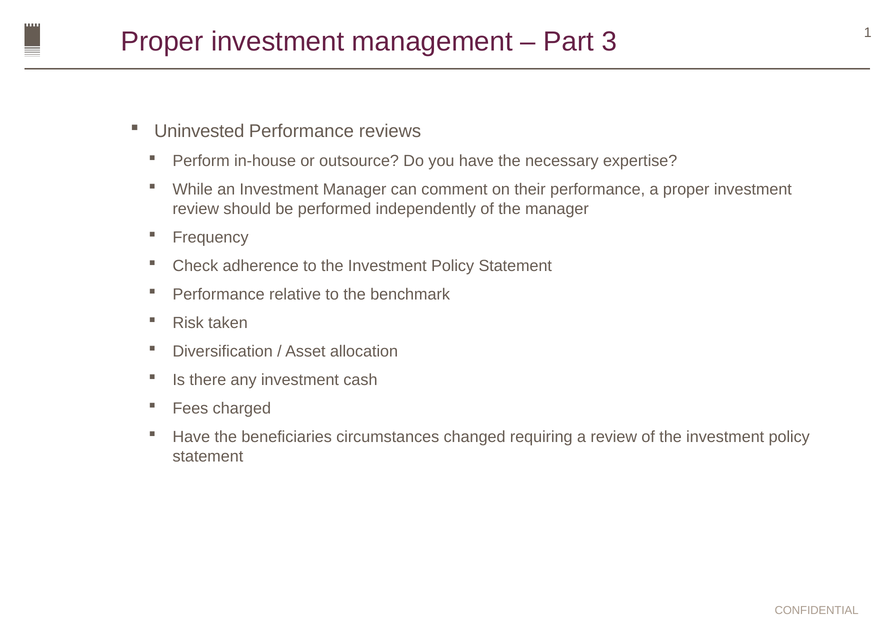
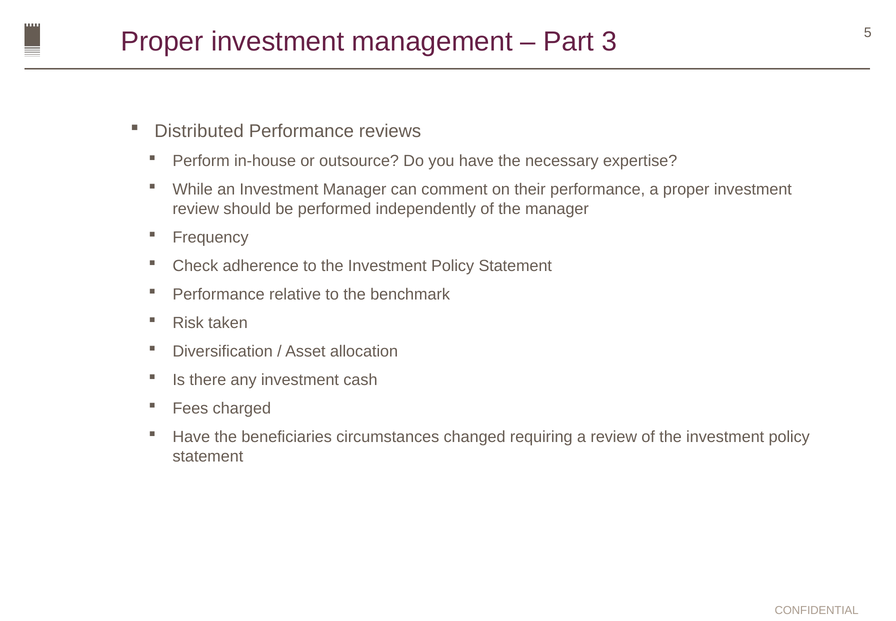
1: 1 -> 5 (868, 33)
Uninvested: Uninvested -> Distributed (199, 131)
